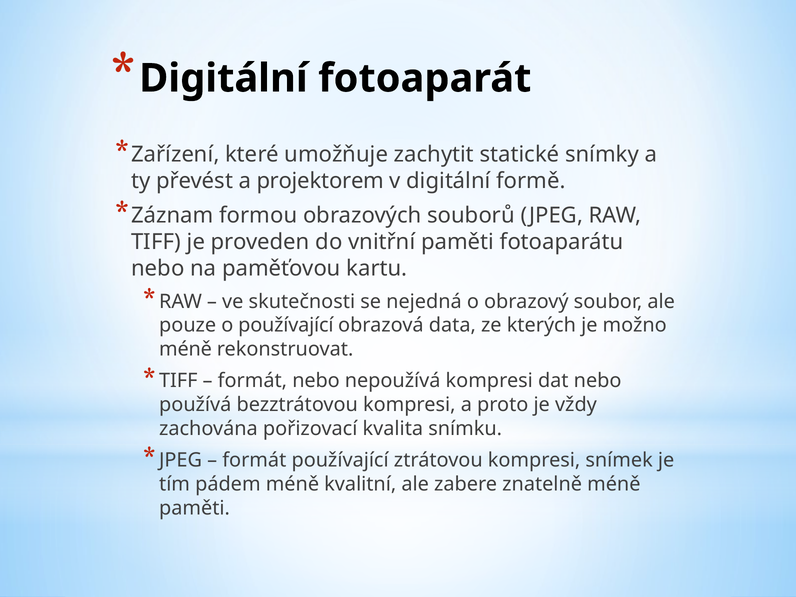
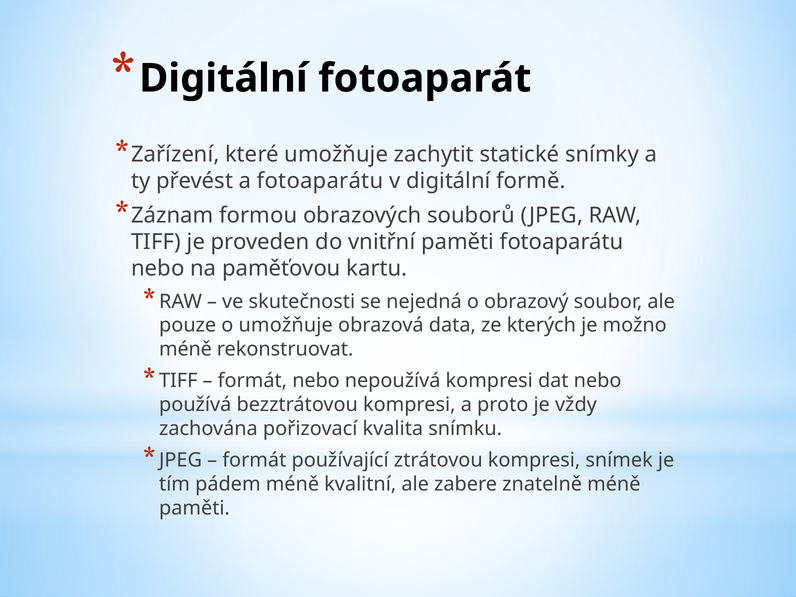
a projektorem: projektorem -> fotoaparátu (320, 181)
o používající: používající -> umožňuje (286, 325)
